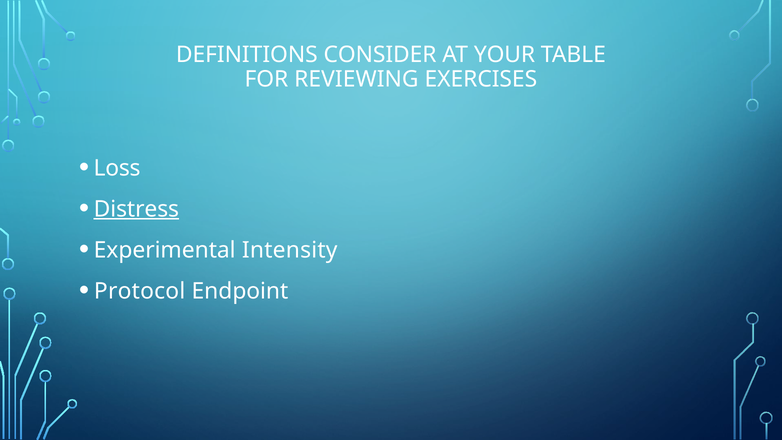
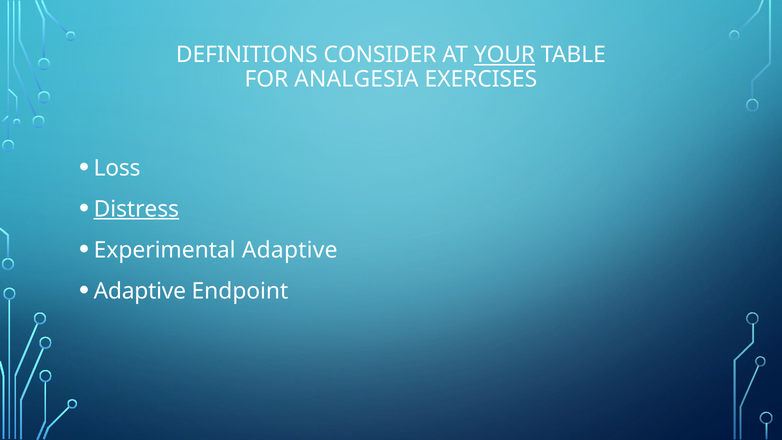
YOUR underline: none -> present (504, 55)
REVIEWING: REVIEWING -> ANALGESIA (356, 79)
Experimental Intensity: Intensity -> Adaptive (290, 250)
Protocol: Protocol -> Adaptive (140, 291)
